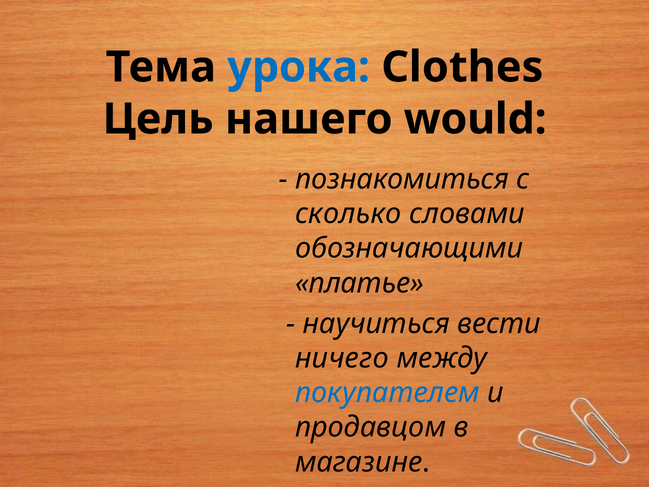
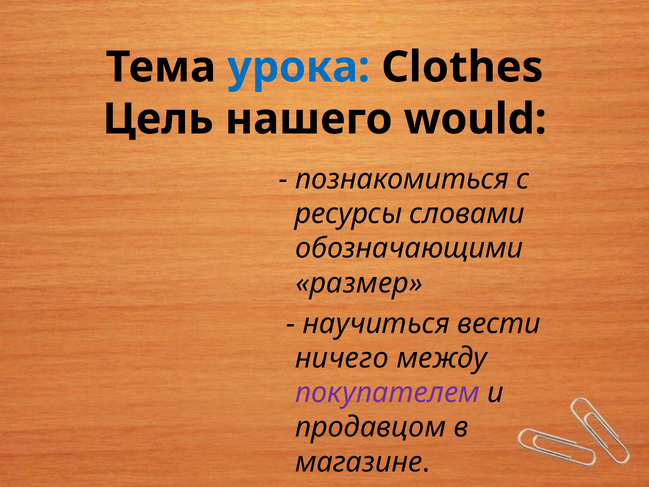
сколько: сколько -> ресурсы (349, 214)
платье: платье -> размер (359, 283)
покупателем colour: blue -> purple (387, 393)
